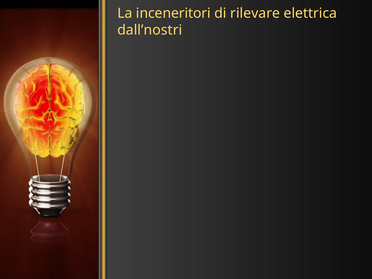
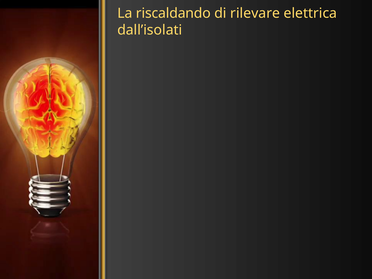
inceneritori: inceneritori -> riscaldando (173, 13)
dall’nostri: dall’nostri -> dall’isolati (150, 30)
